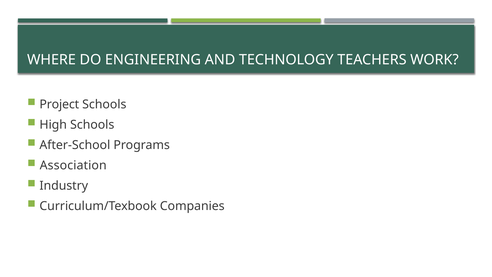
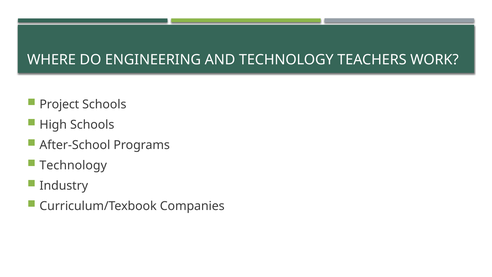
Association: Association -> Technology (73, 165)
